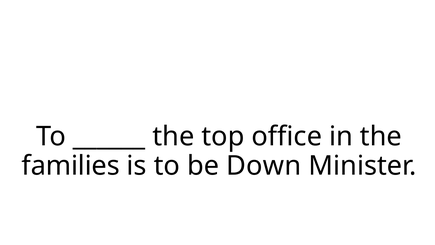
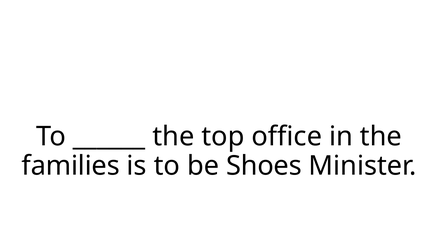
Down: Down -> Shoes (264, 166)
